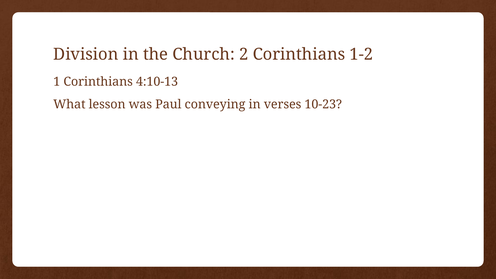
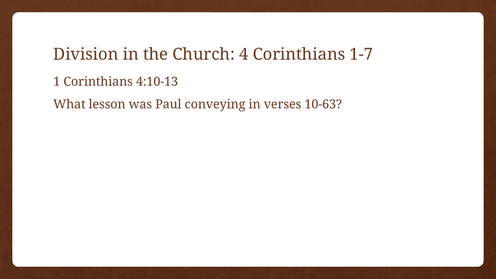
2: 2 -> 4 (244, 54)
1-2: 1-2 -> 1-7 (361, 54)
10-23: 10-23 -> 10-63 (323, 105)
